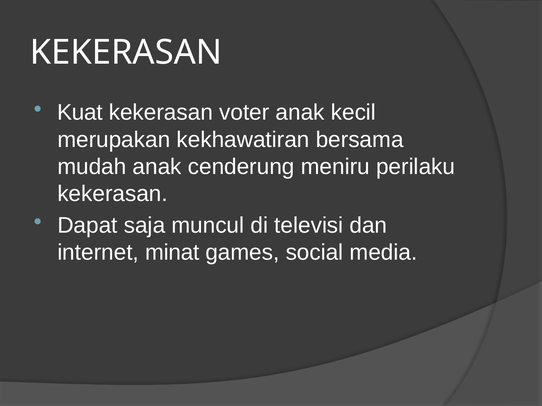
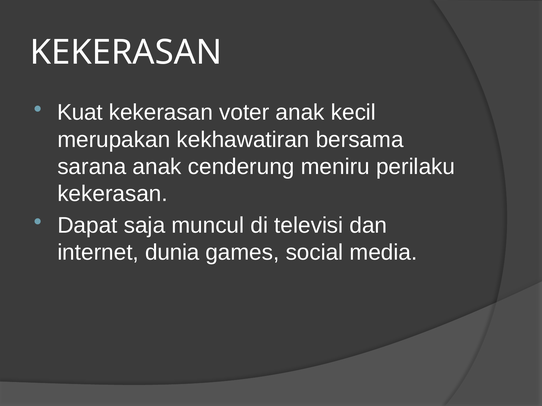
mudah: mudah -> sarana (92, 167)
minat: minat -> dunia (172, 253)
